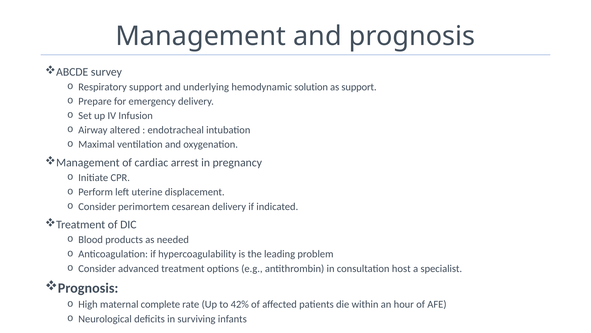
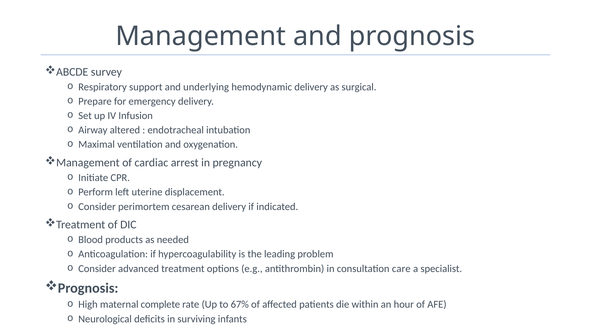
hemodynamic solution: solution -> delivery (311, 87)
as support: support -> surgical (359, 87)
host: host -> care (401, 268)
42%: 42% -> 67% (240, 304)
